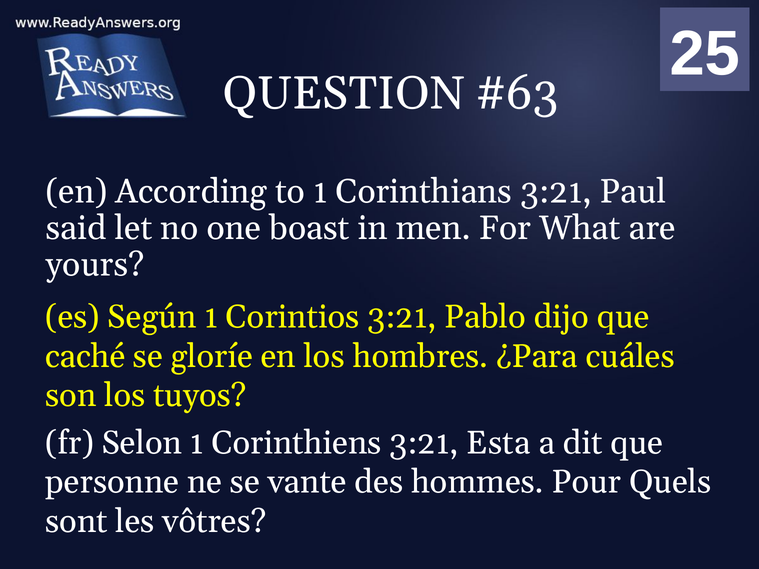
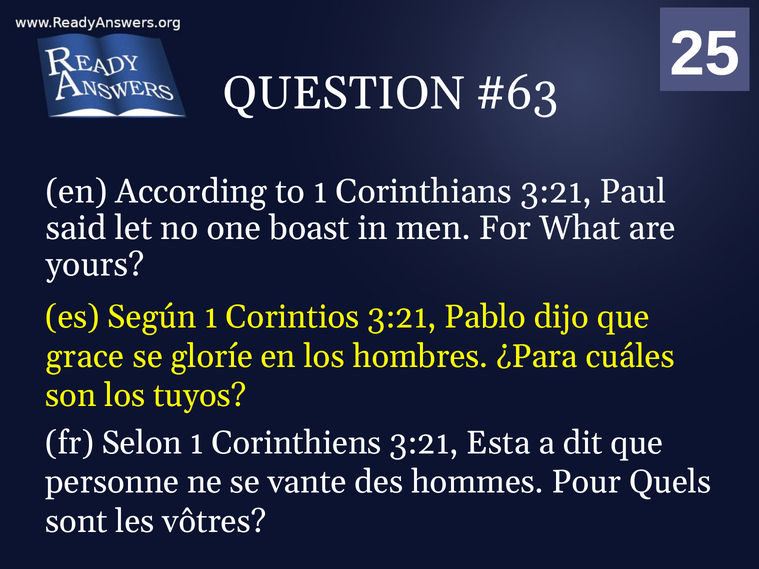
caché: caché -> grace (85, 356)
